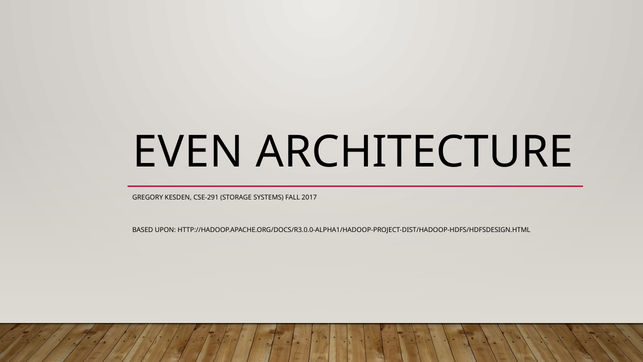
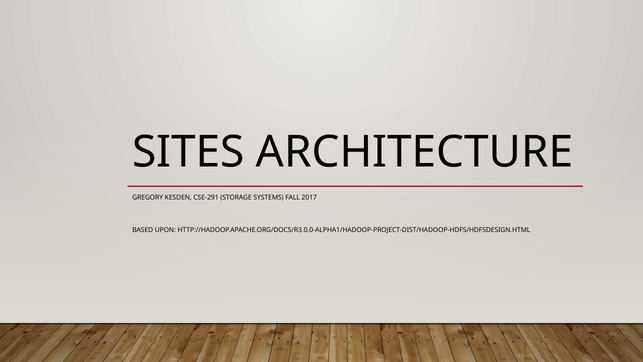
EVEN: EVEN -> SITES (188, 152)
